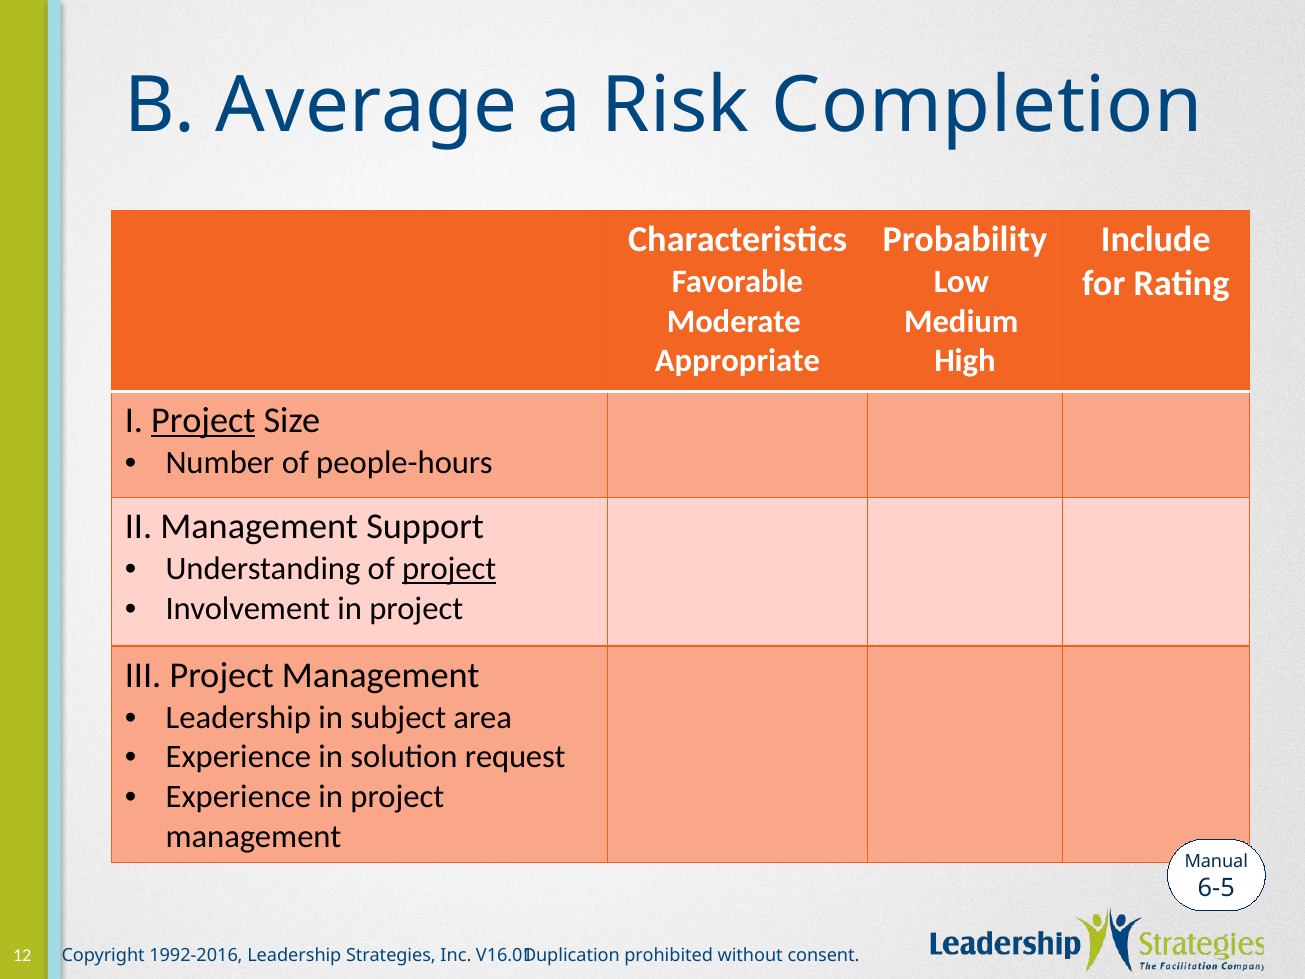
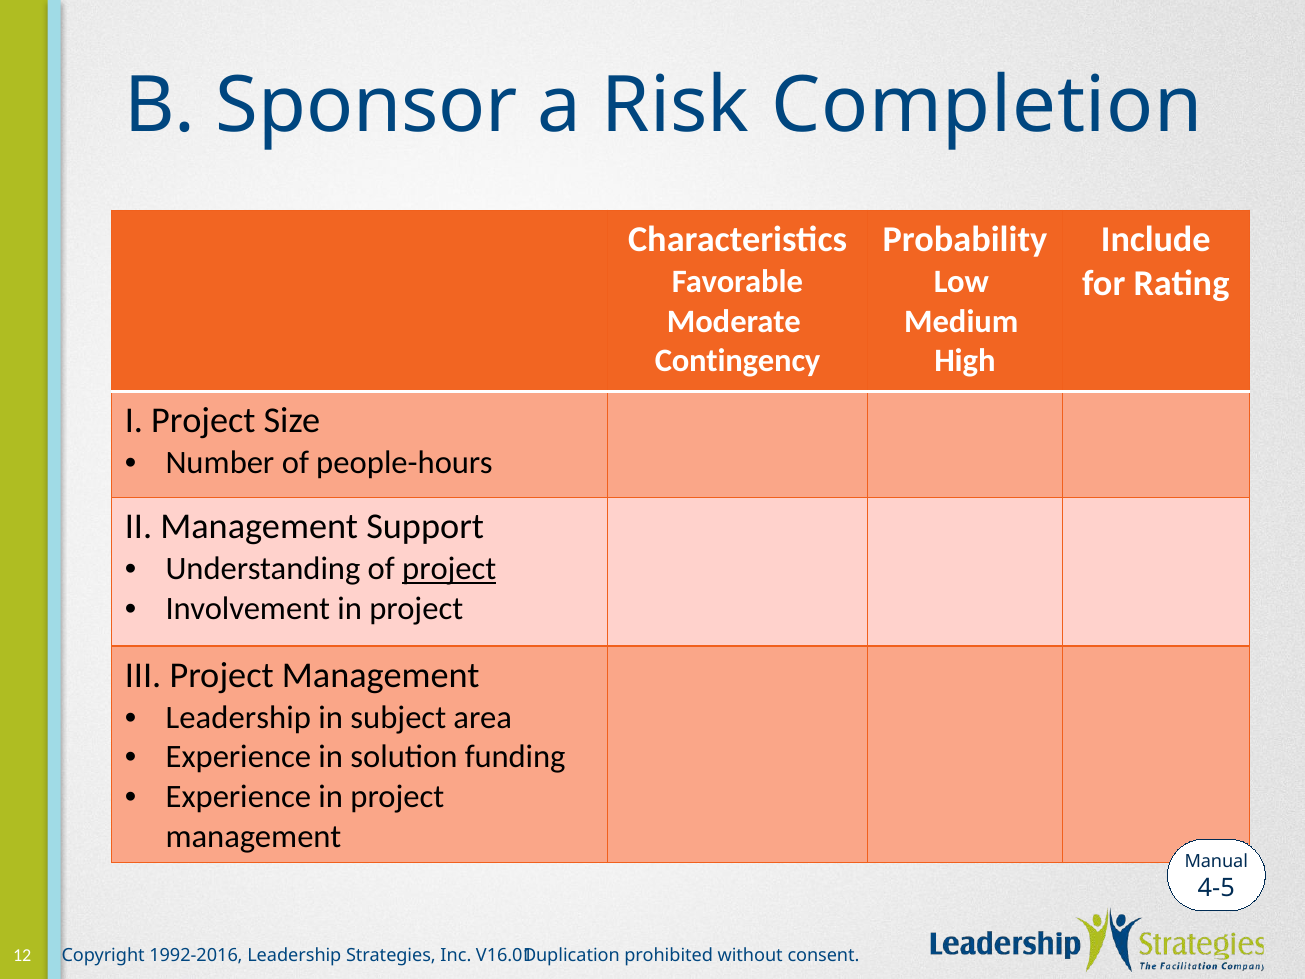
Average: Average -> Sponsor (367, 106)
Appropriate: Appropriate -> Contingency (738, 361)
Project underline: present -> none (203, 421)
request: request -> funding (515, 757)
6-5: 6-5 -> 4-5 (1216, 887)
